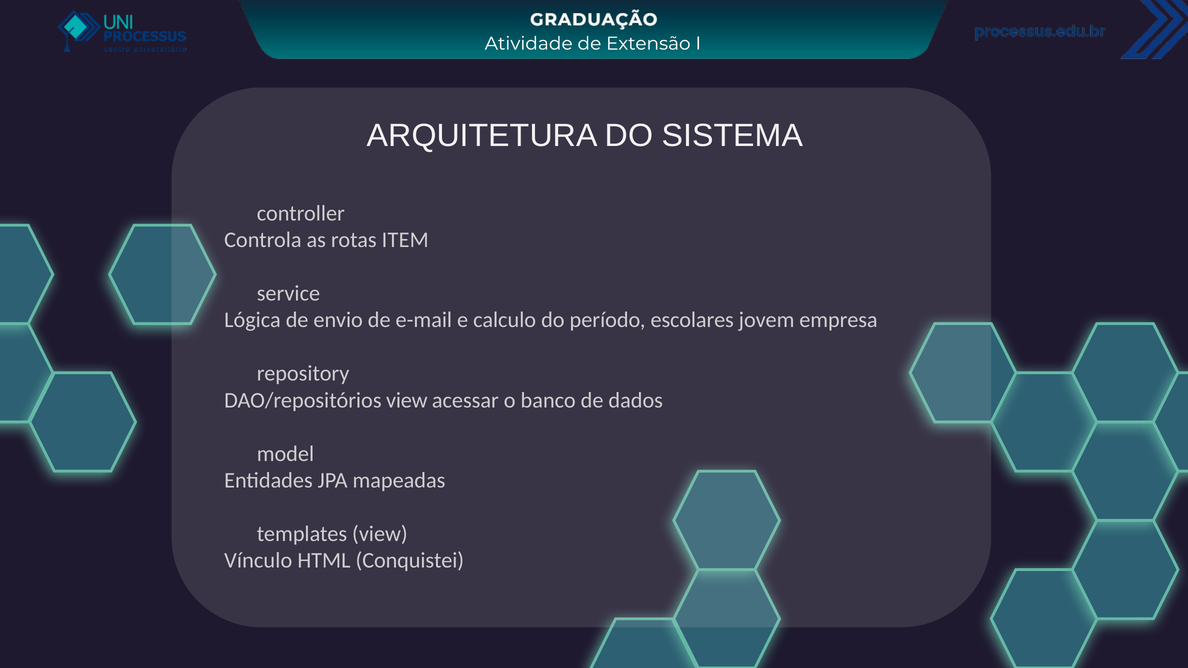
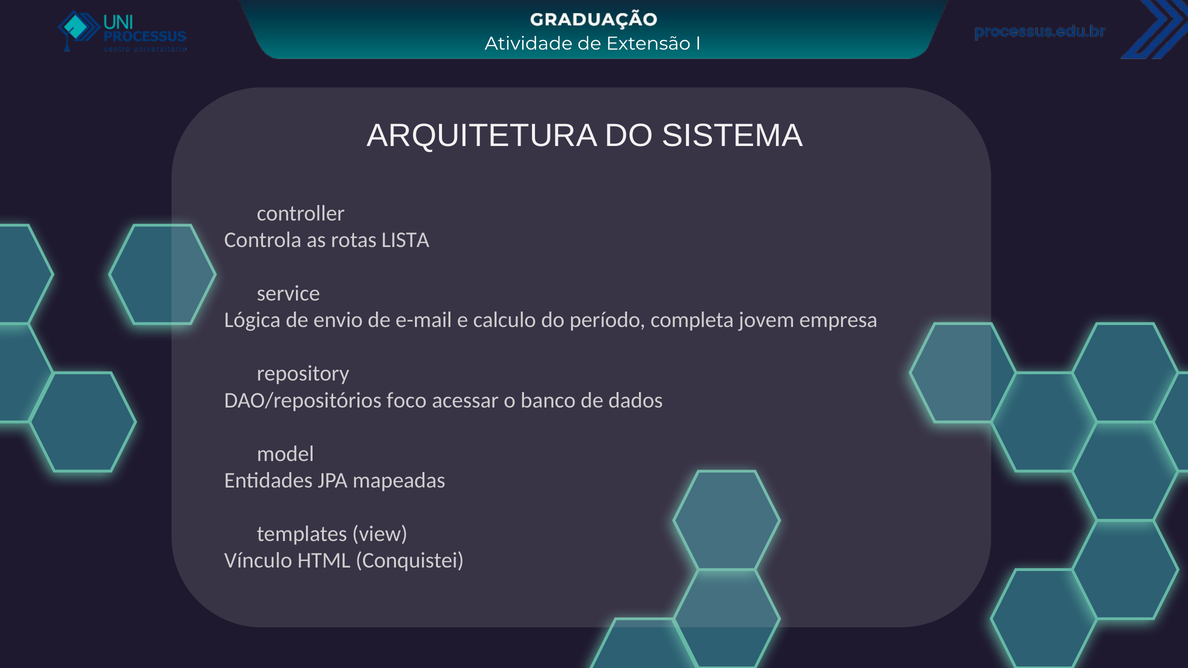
ITEM: ITEM -> LISTA (405, 240)
escolares: escolares -> completa (692, 320)
DAO/repositórios view: view -> foco (407, 400)
